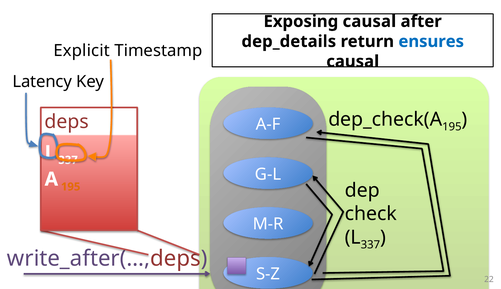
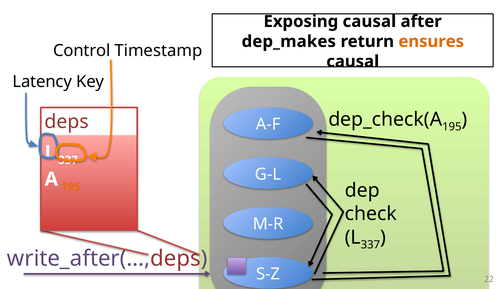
dep_details: dep_details -> dep_makes (289, 41)
ensures colour: blue -> orange (431, 41)
Explicit: Explicit -> Control (82, 51)
